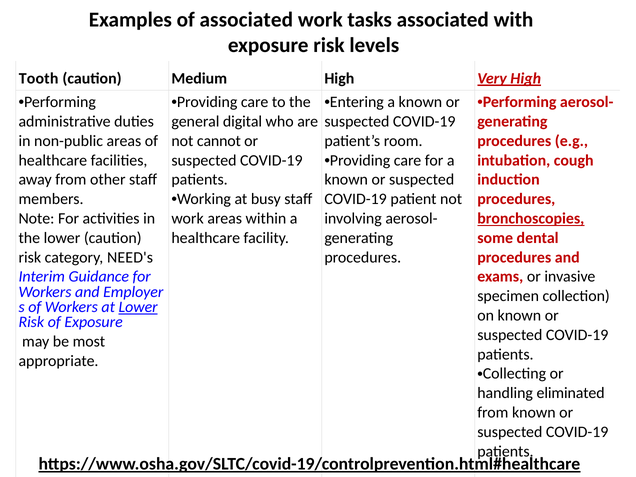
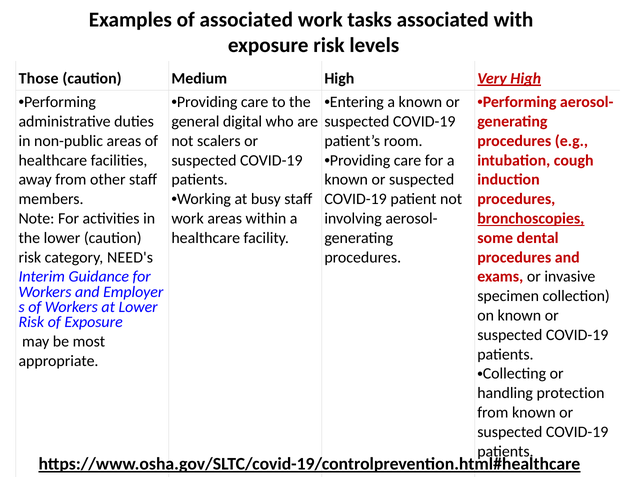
Tooth: Tooth -> Those (39, 78)
cannot: cannot -> scalers (219, 141)
Lower underline: present -> none (138, 307)
eliminated: eliminated -> protection (571, 393)
